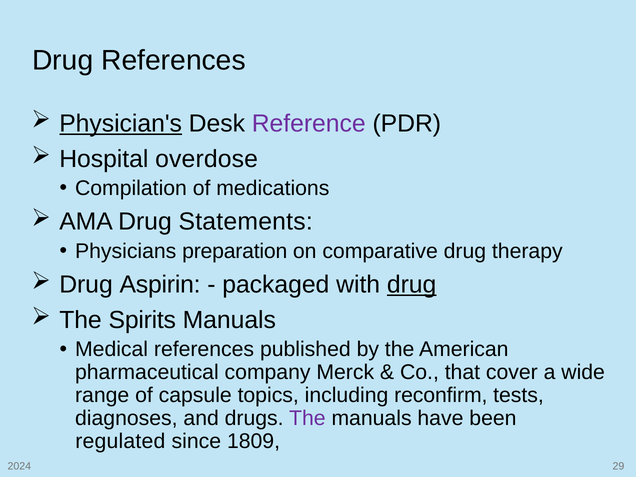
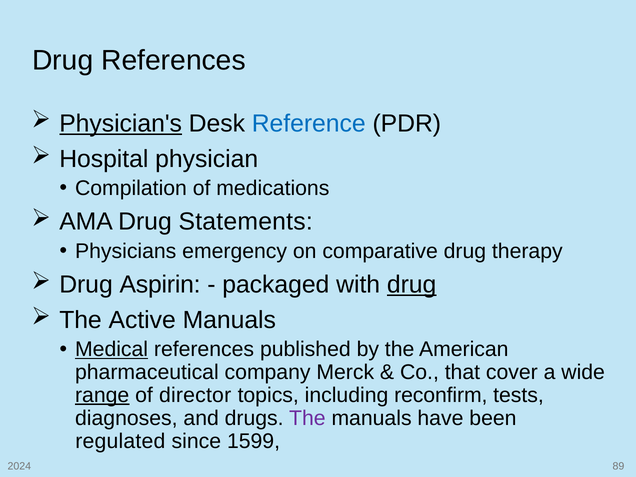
Reference colour: purple -> blue (309, 123)
overdose: overdose -> physician (207, 159)
preparation: preparation -> emergency (235, 251)
Spirits: Spirits -> Active (142, 320)
Medical underline: none -> present (112, 349)
range underline: none -> present (102, 395)
capsule: capsule -> director (195, 395)
1809: 1809 -> 1599 (254, 441)
29: 29 -> 89 (618, 466)
